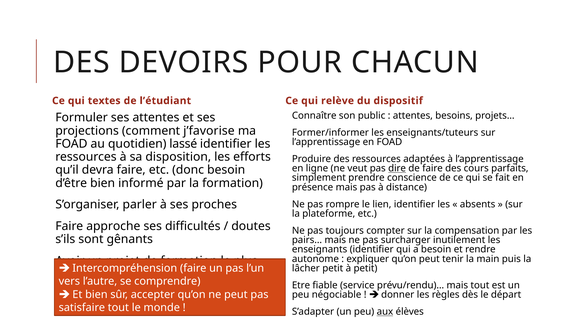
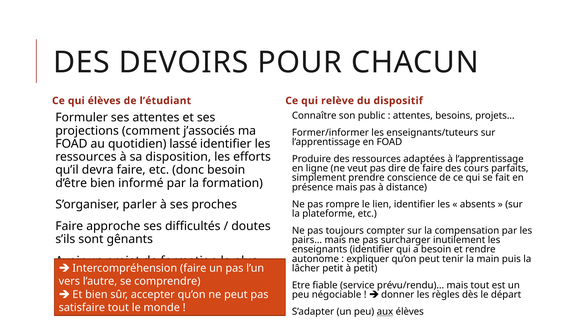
qui textes: textes -> élèves (104, 101)
j’favorise: j’favorise -> j’associés (209, 131)
dire underline: present -> none (397, 168)
